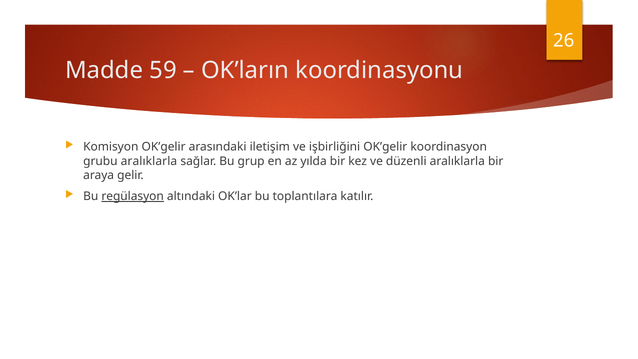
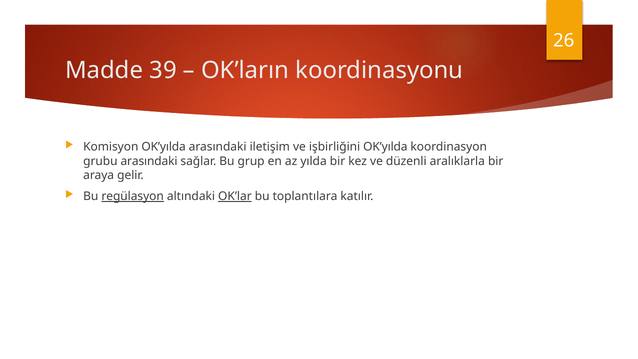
59: 59 -> 39 (163, 70)
Komisyon OK’gelir: OK’gelir -> OK’yılda (164, 147)
işbirliğini OK’gelir: OK’gelir -> OK’yılda (385, 147)
grubu aralıklarla: aralıklarla -> arasındaki (149, 161)
OK’lar underline: none -> present (235, 196)
